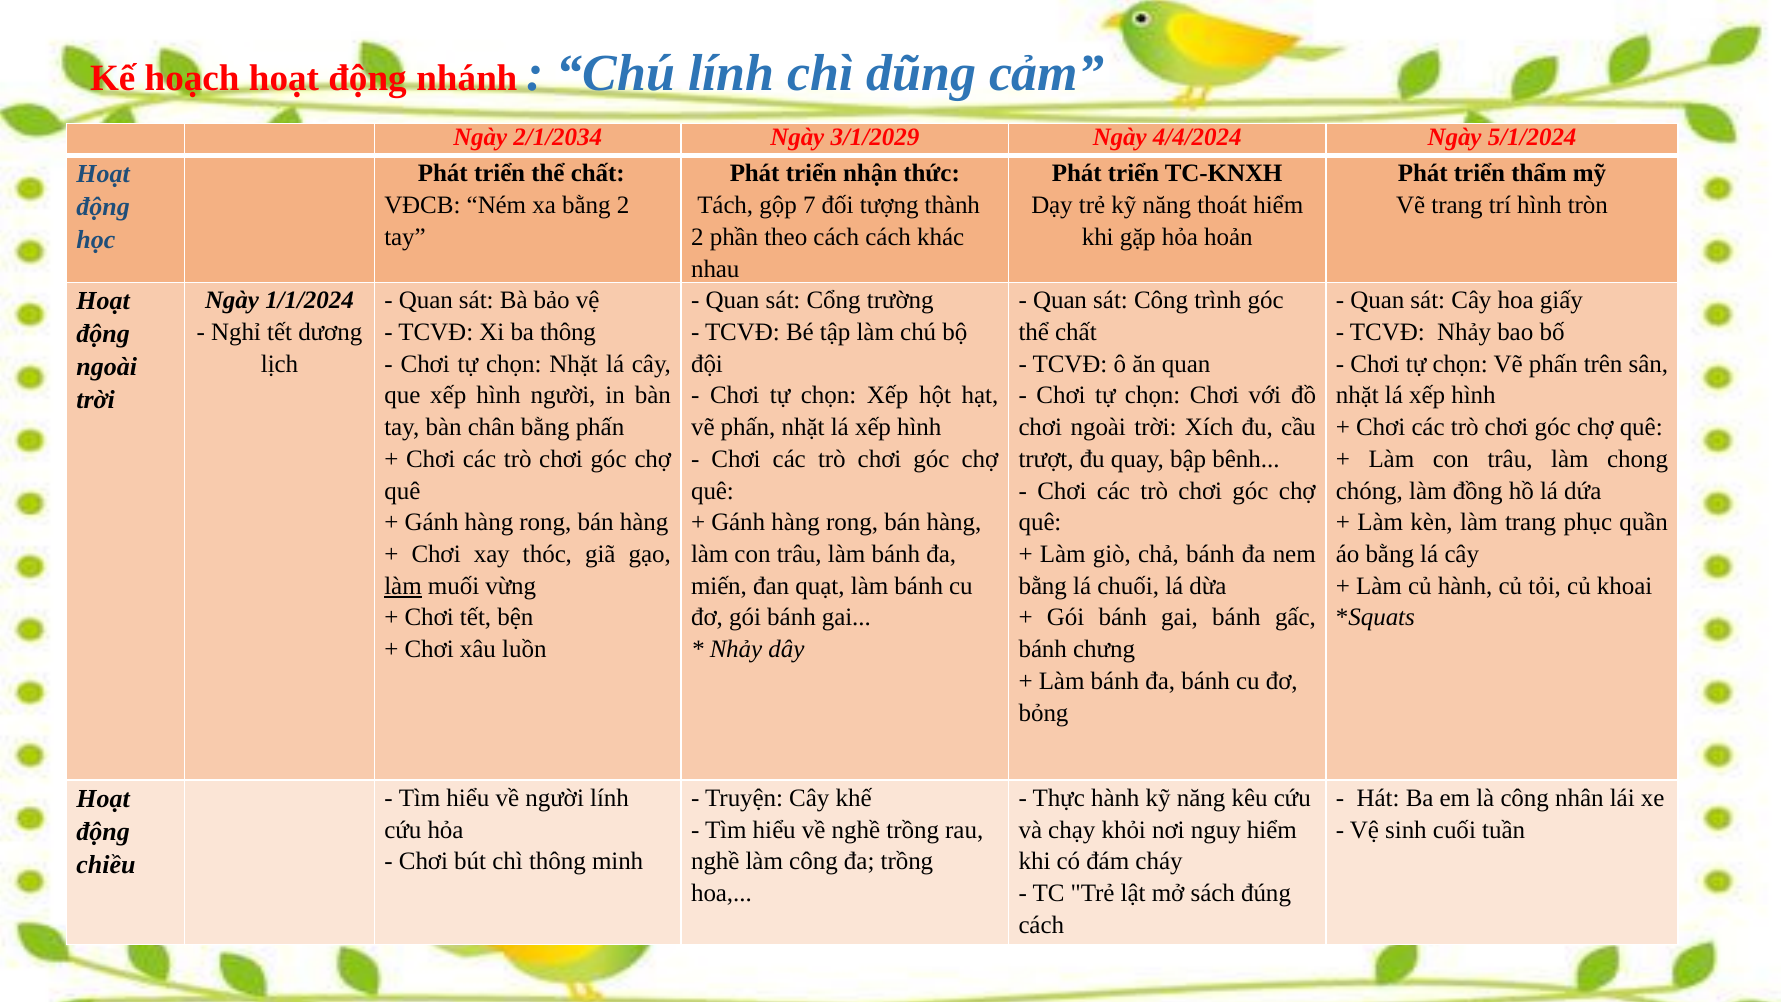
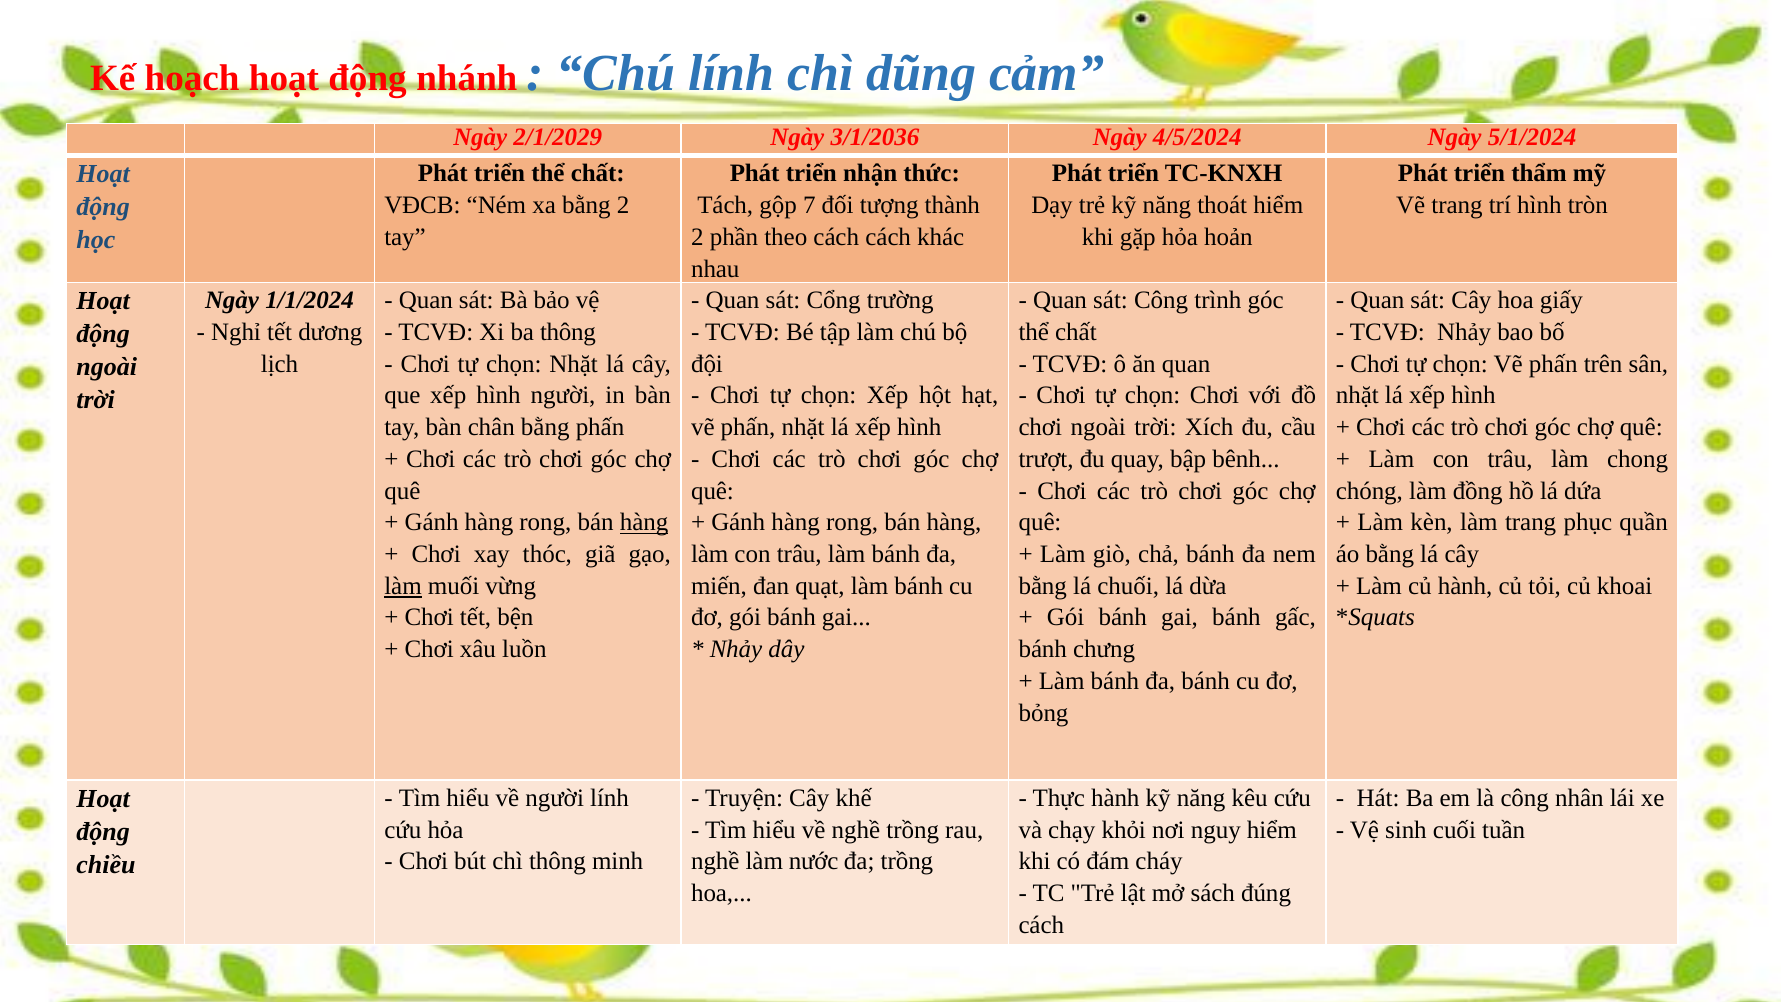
2/1/2034: 2/1/2034 -> 2/1/2029 (558, 138)
3/1/2029: 3/1/2029 -> 3/1/2036 (875, 138)
4/4/2024: 4/4/2024 -> 4/5/2024 (1197, 138)
hàng underline: none -> present (644, 522)
làm công: công -> nước (814, 862)
